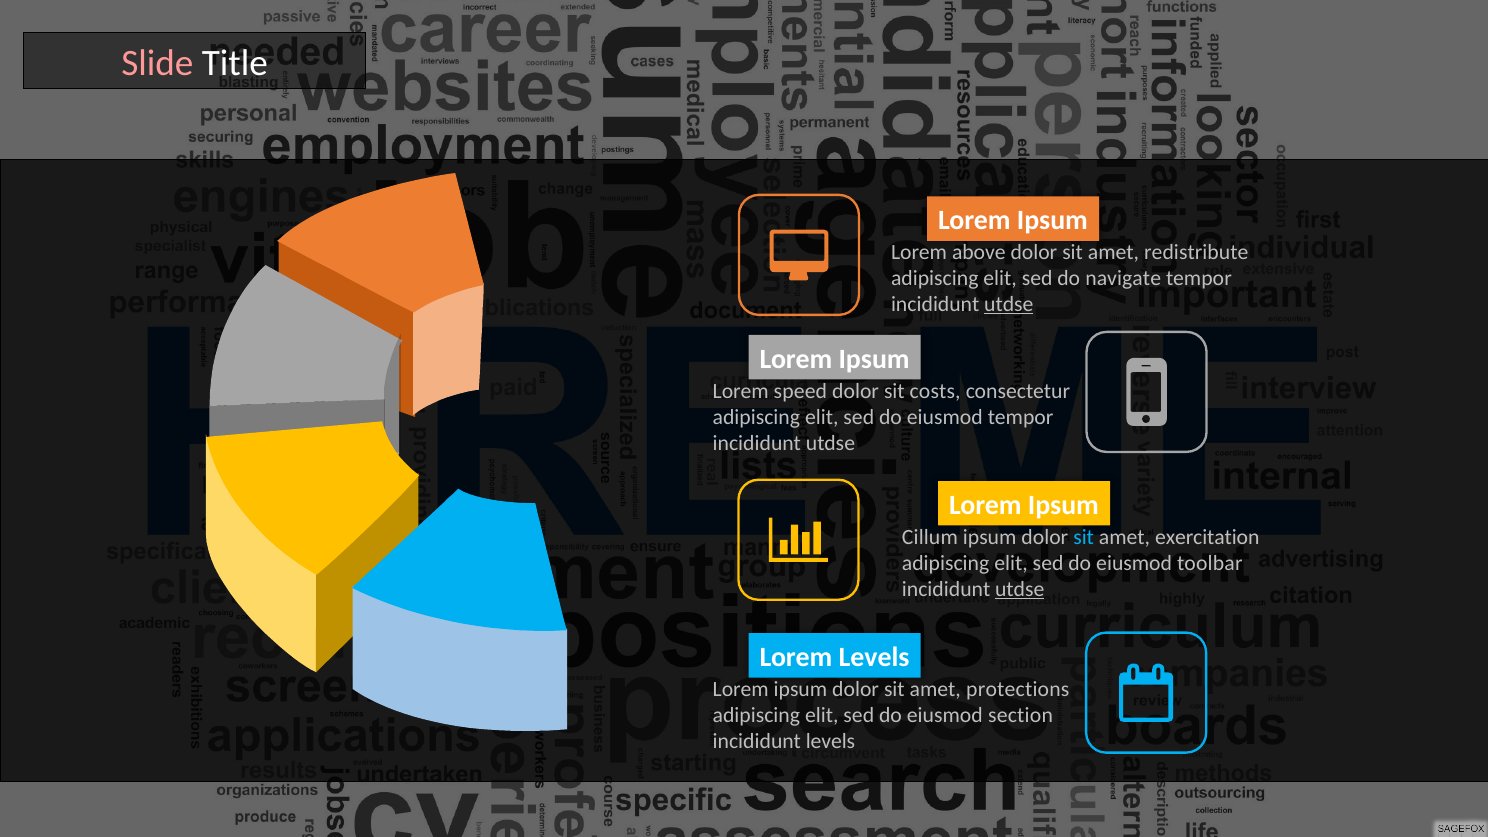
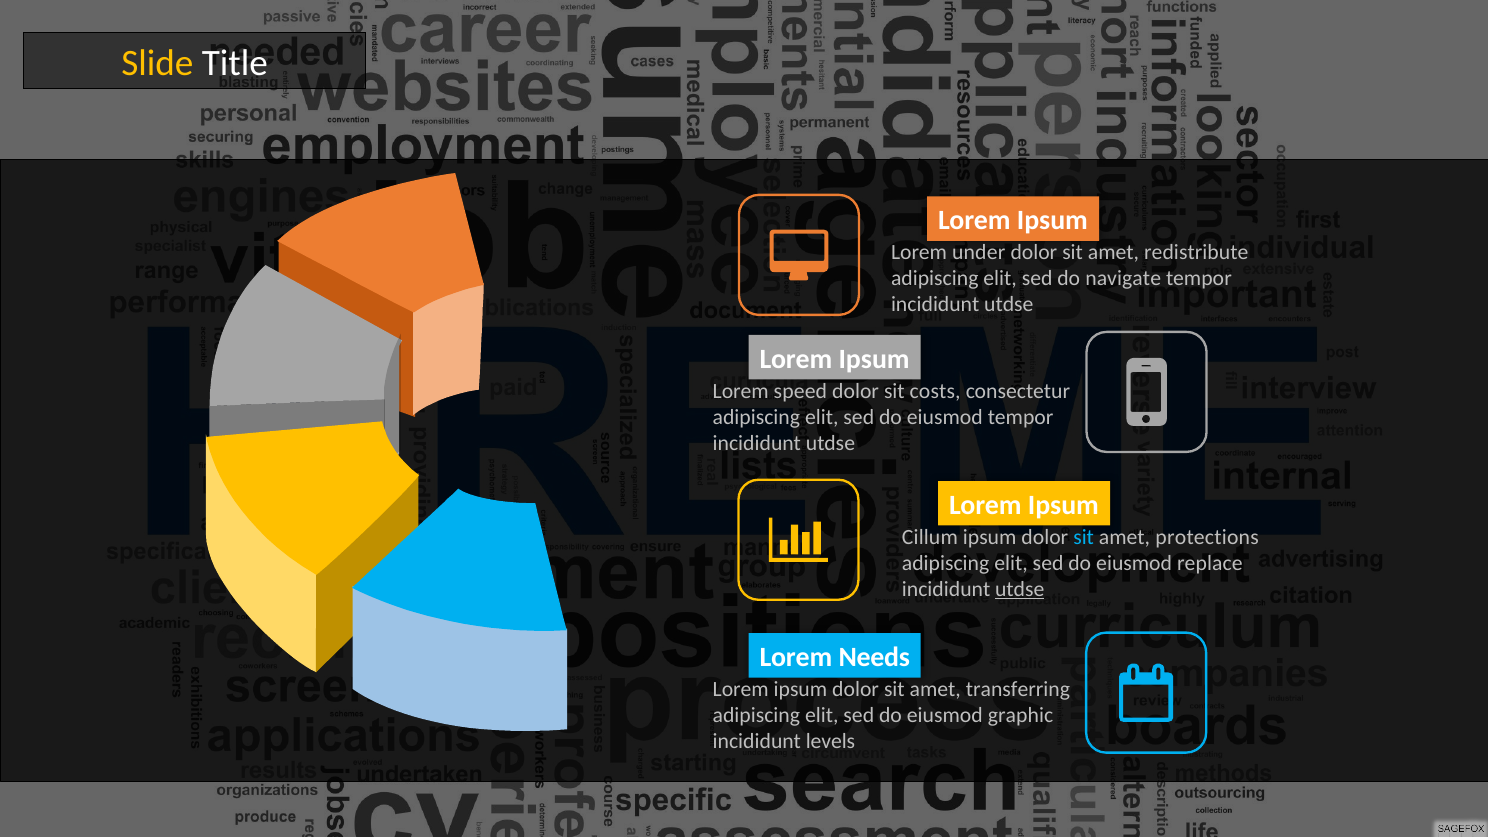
Slide colour: pink -> yellow (157, 63)
above: above -> under (979, 252)
utdse underline: present -> none (1009, 304)
exercitation: exercitation -> protections (1207, 537)
toolbar: toolbar -> replace (1210, 563)
Lorem Levels: Levels -> Needs (874, 657)
protections: protections -> transferring (1018, 689)
section: section -> graphic (1021, 715)
